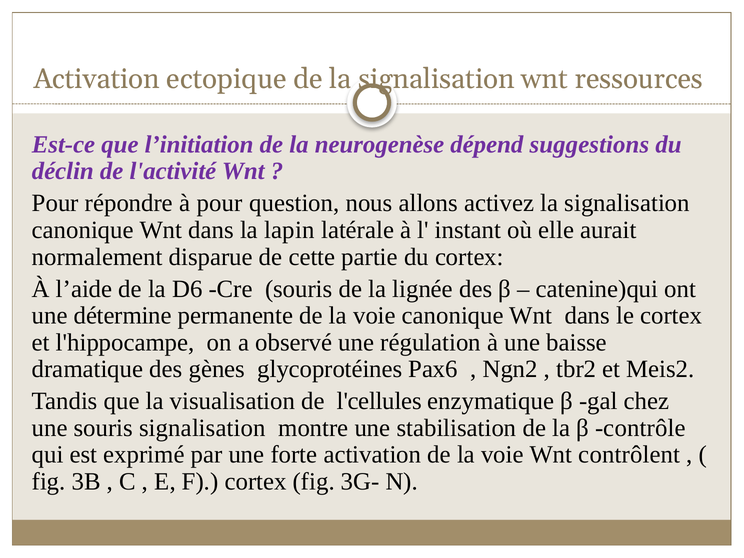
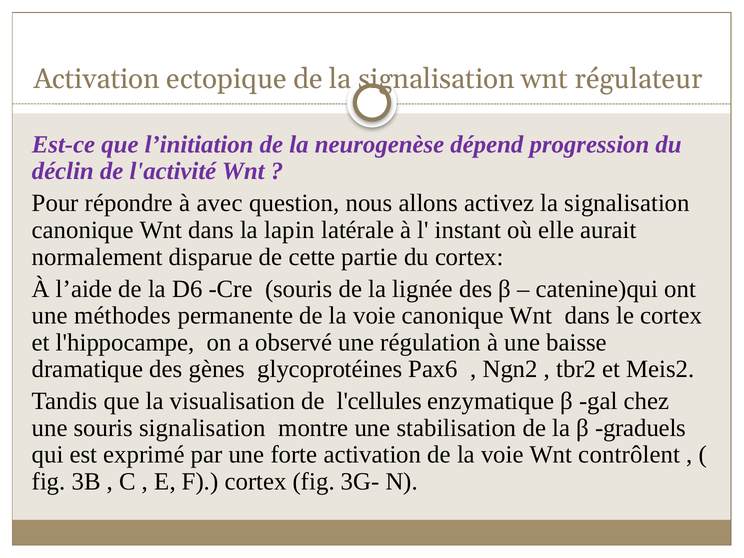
ressources: ressources -> régulateur (639, 79)
suggestions: suggestions -> progression (589, 145)
à pour: pour -> avec (220, 203)
détermine: détermine -> méthodes (122, 316)
contrôle: contrôle -> graduels (641, 428)
